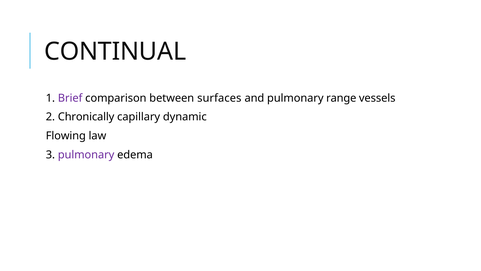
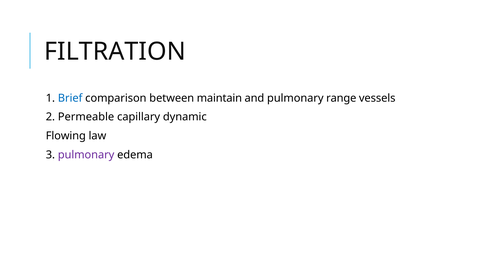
CONTINUAL: CONTINUAL -> FILTRATION (115, 52)
Brief colour: purple -> blue (70, 98)
surfaces: surfaces -> maintain (219, 98)
Chronically: Chronically -> Permeable (86, 117)
